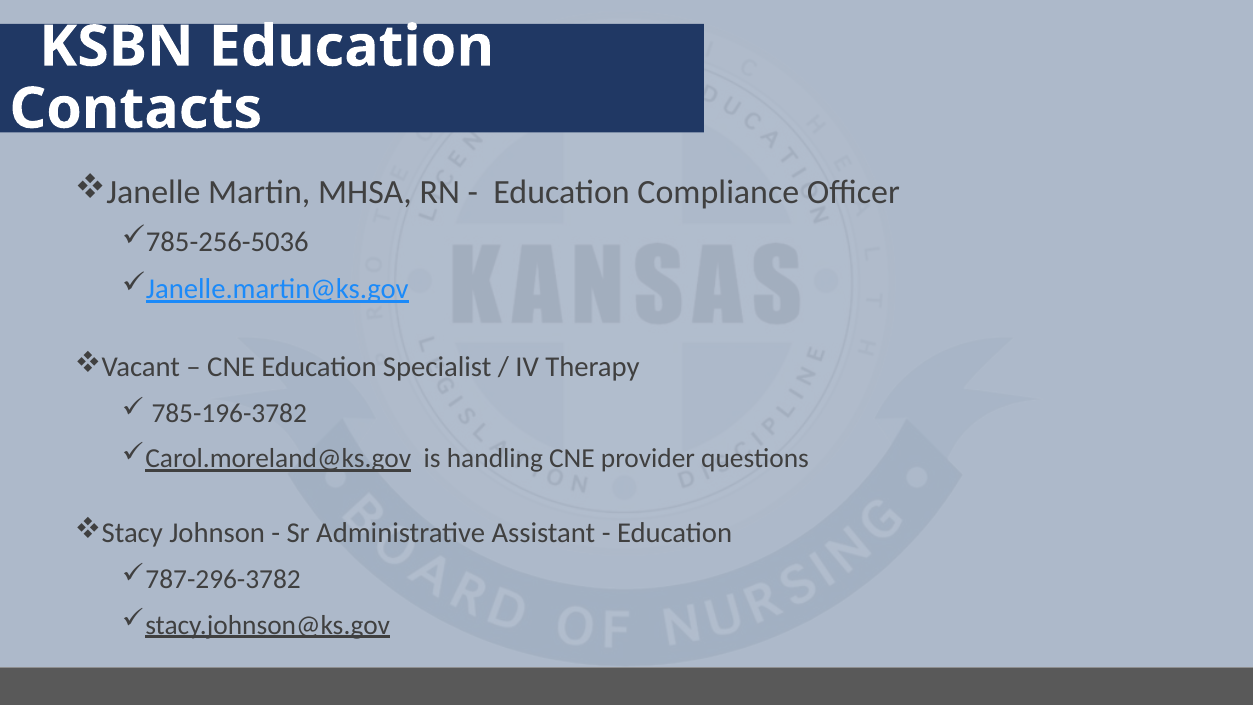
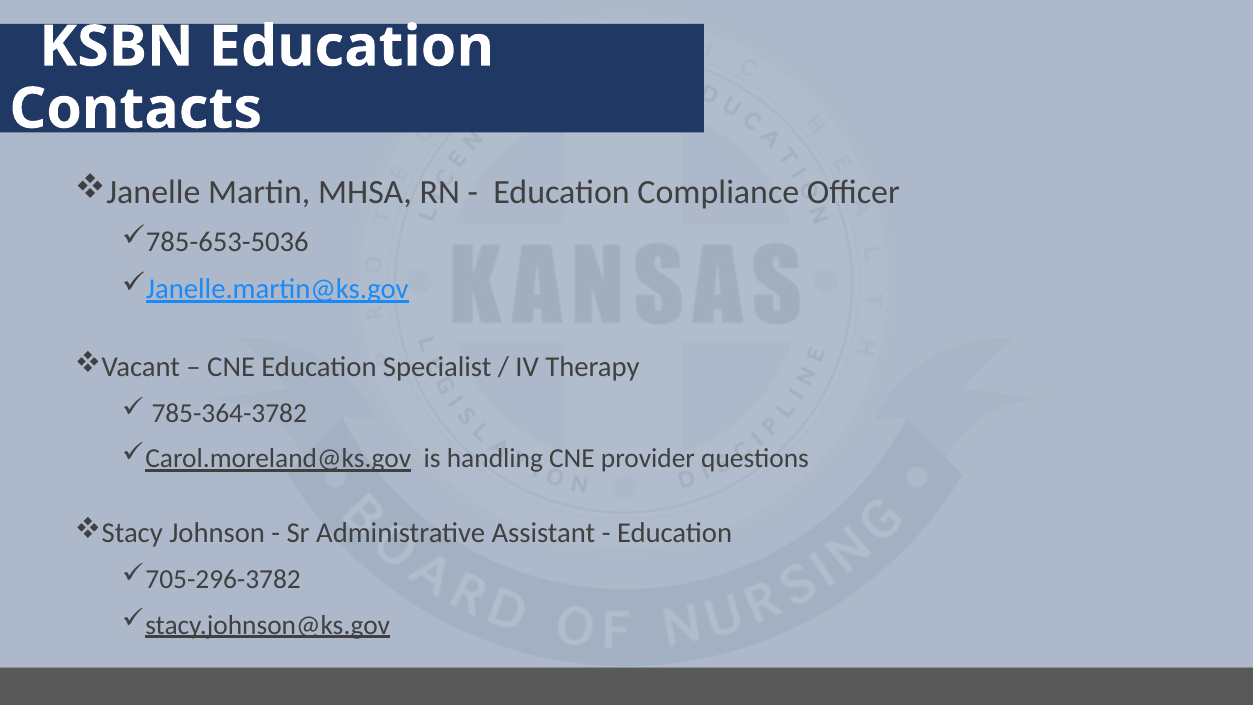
785-256-5036: 785-256-5036 -> 785-653-5036 (227, 242)
785-196-3782: 785-196-3782 -> 785-364-3782 (229, 413)
787-296-3782: 787-296-3782 -> 705-296-3782 (223, 579)
